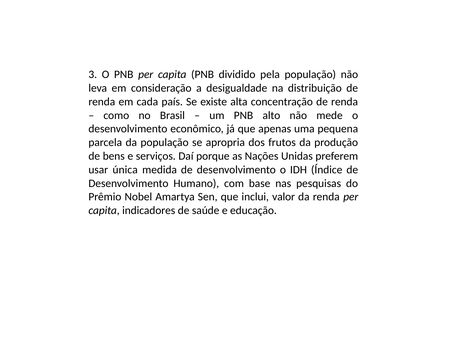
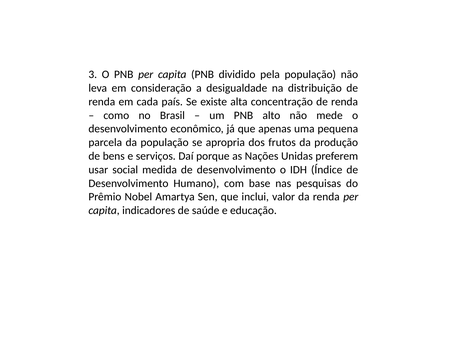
única: única -> social (125, 170)
